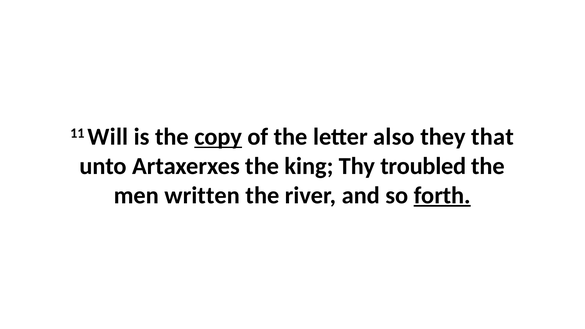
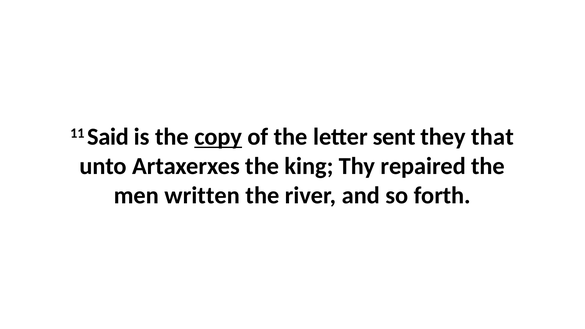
Will: Will -> Said (108, 137)
also: also -> sent (394, 137)
troubled: troubled -> repaired (423, 166)
forth underline: present -> none (442, 195)
